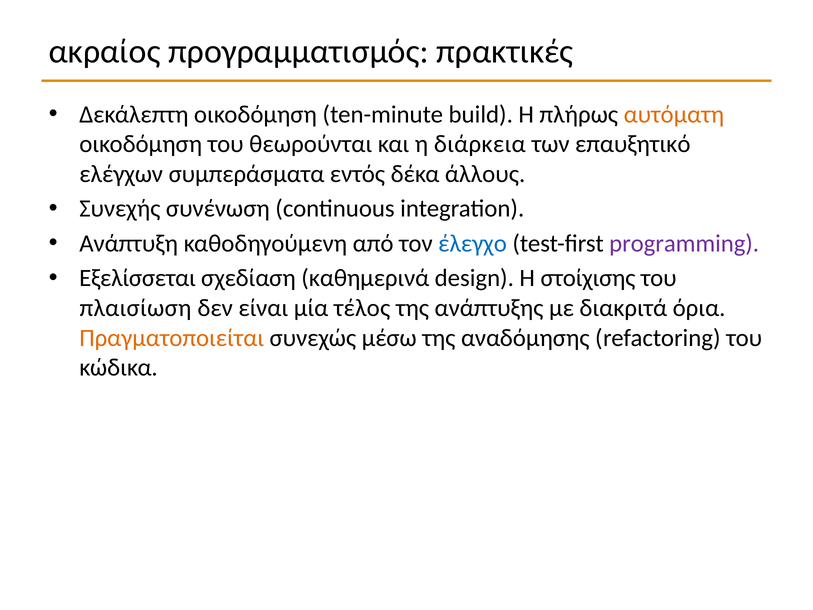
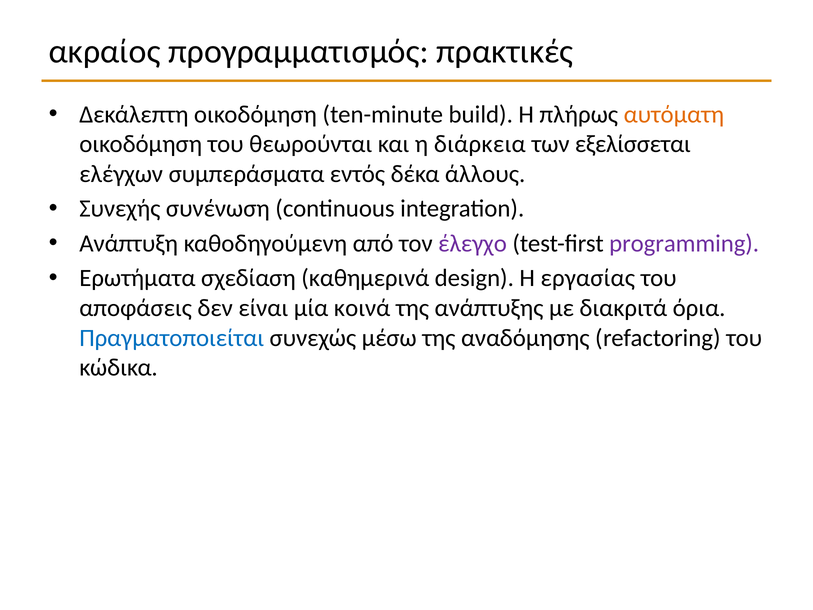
επαυξητικό: επαυξητικό -> εξελίσσεται (633, 144)
έλεγχο colour: blue -> purple (473, 243)
Εξελίσσεται: Εξελίσσεται -> Ερωτήματα (137, 278)
στοίχισης: στοίχισης -> εργασίας (588, 278)
πλαισίωση: πλαισίωση -> αποφάσεις (136, 308)
τέλος: τέλος -> κοινά (362, 308)
Πραγματοποιείται colour: orange -> blue (172, 338)
